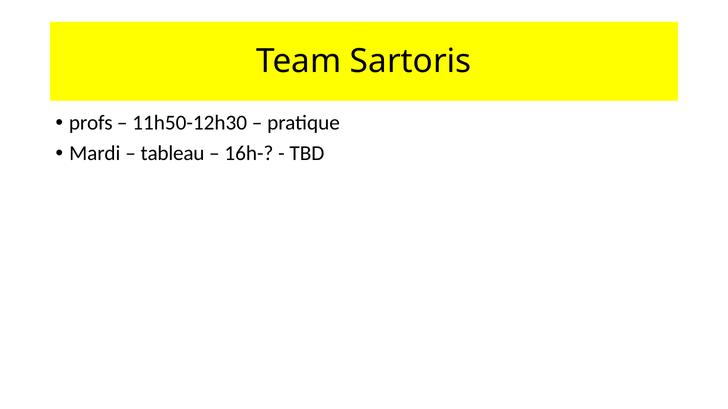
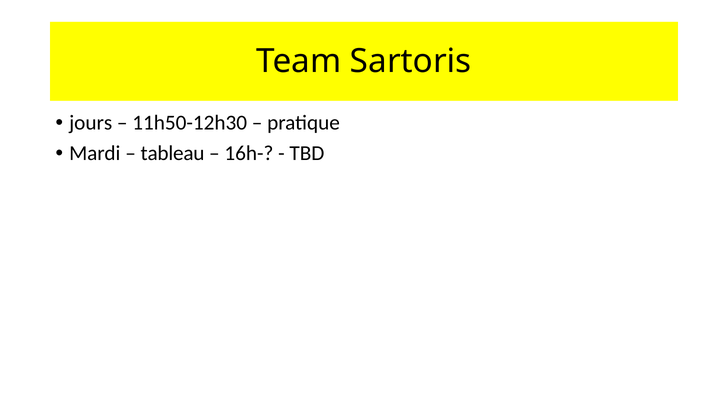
profs: profs -> jours (91, 123)
